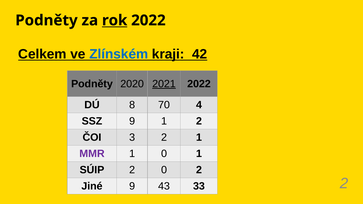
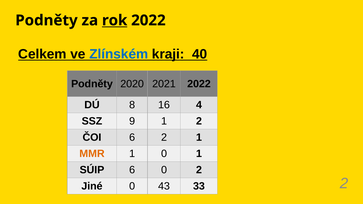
42: 42 -> 40 (200, 54)
2021 underline: present -> none (164, 84)
70: 70 -> 16 (164, 105)
ČOI 3: 3 -> 6 (132, 138)
MMR colour: purple -> orange (92, 154)
SÚIP 2: 2 -> 6 (132, 170)
Jiné 9: 9 -> 0 (132, 186)
